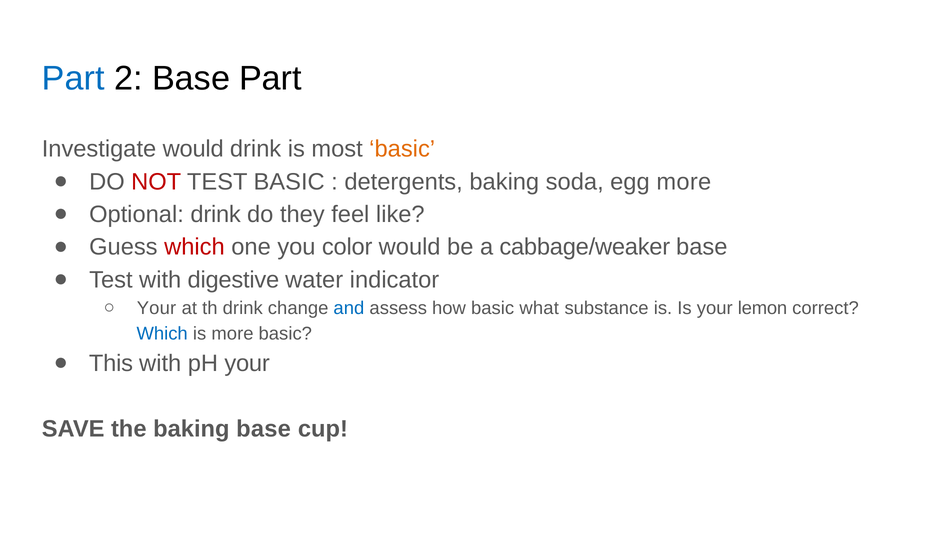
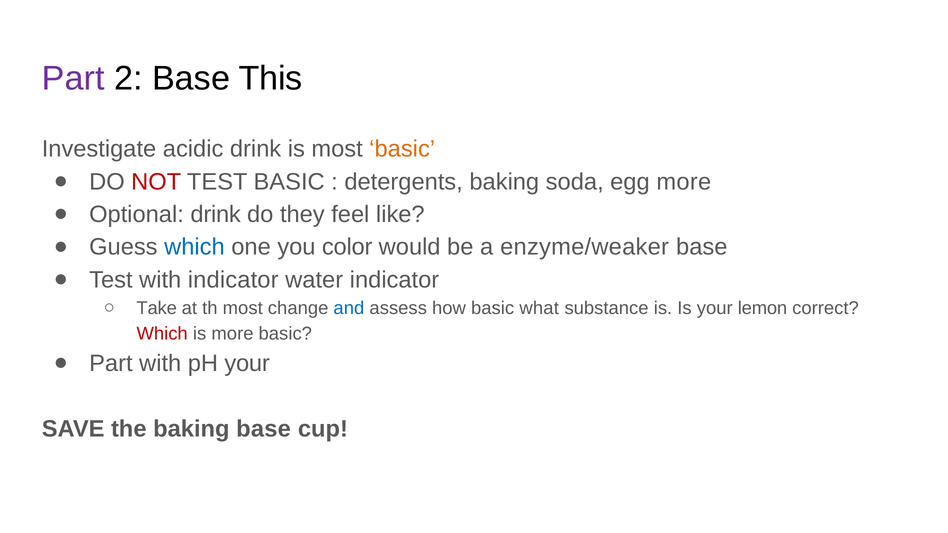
Part colour: blue -> purple (73, 79)
Base Part: Part -> This (271, 79)
Investigate would: would -> acidic (193, 149)
which colour: red -> blue (194, 247)
cabbage/weaker: cabbage/weaker -> enzyme/weaker (585, 247)
with digestive: digestive -> indicator (233, 280)
Your: Your -> Take (157, 308)
th drink: drink -> most (243, 308)
Which colour: blue -> red (162, 334)
This: This -> Part (111, 364)
